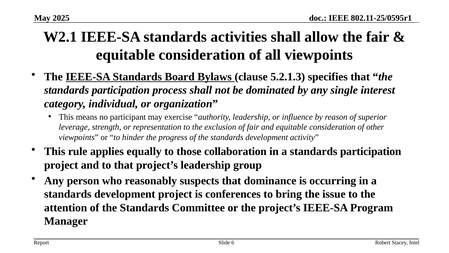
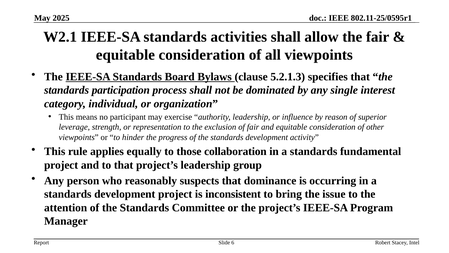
a standards participation: participation -> fundamental (371, 151)
conferences: conferences -> inconsistent (233, 194)
